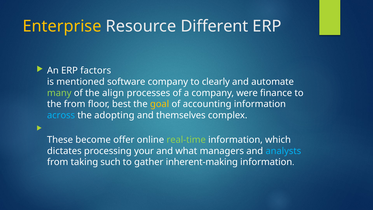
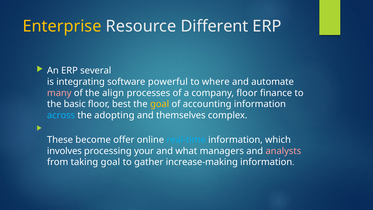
factors: factors -> several (96, 70)
mentioned: mentioned -> integrating (81, 82)
software company: company -> powerful (168, 82)
clearly: clearly -> where (216, 82)
many colour: light green -> pink (59, 93)
company were: were -> floor (247, 93)
the from: from -> basic (75, 104)
real-time colour: light green -> light blue (186, 140)
dictates: dictates -> involves (64, 151)
analysts colour: light blue -> pink (283, 151)
taking such: such -> goal (110, 162)
inherent-making: inherent-making -> increase-making (202, 162)
